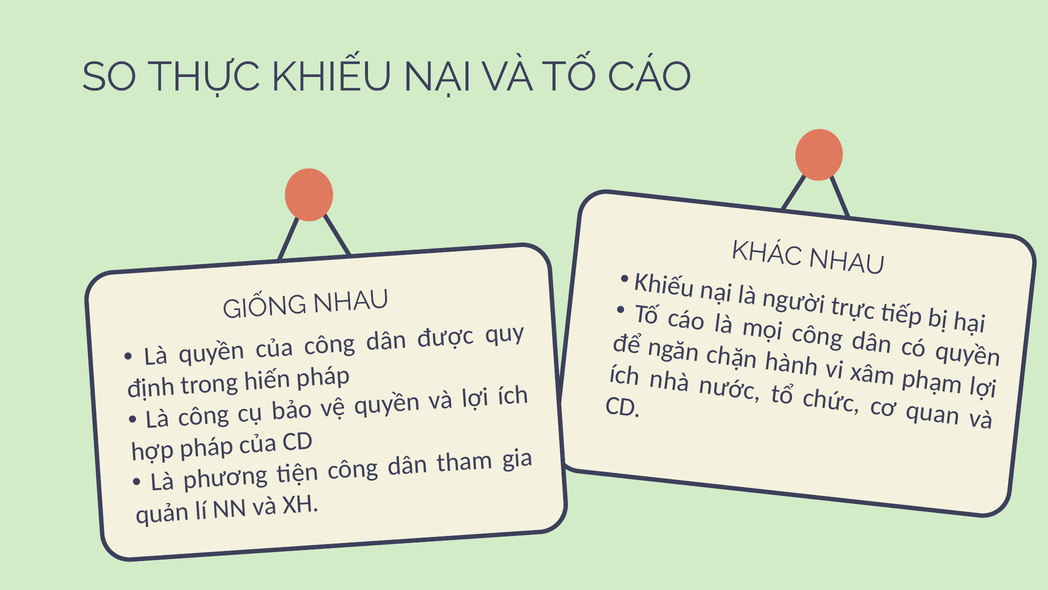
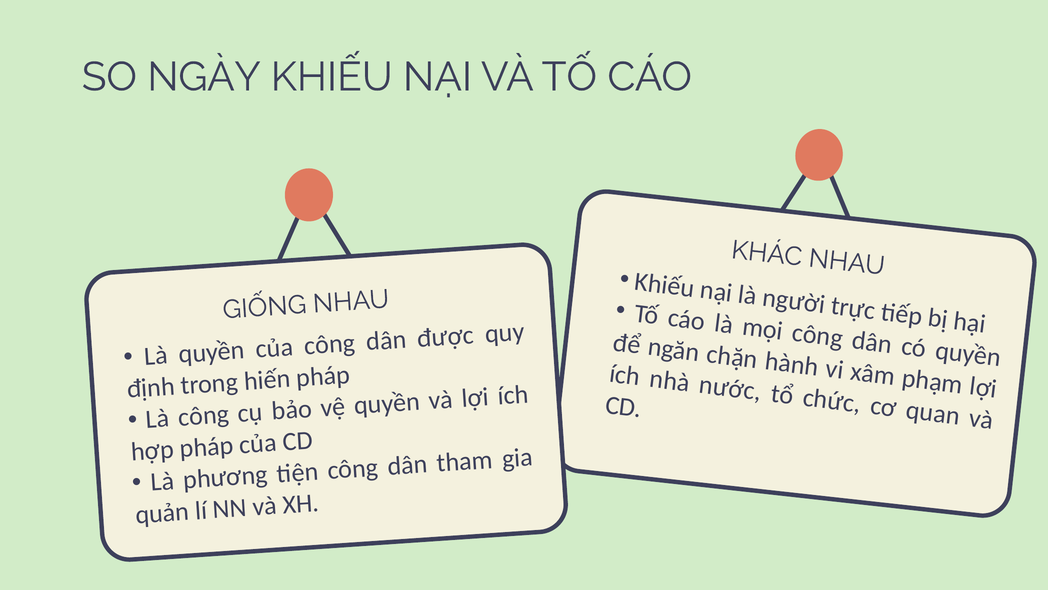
THỰC: THỰC -> NGÀY (204, 77)
